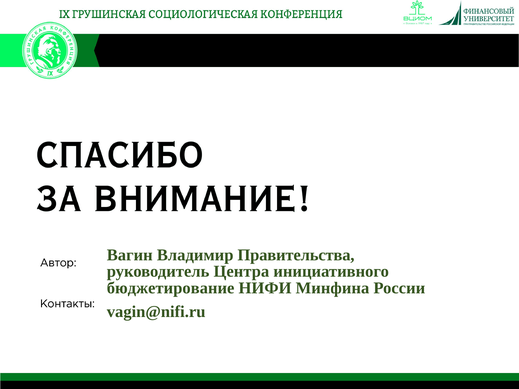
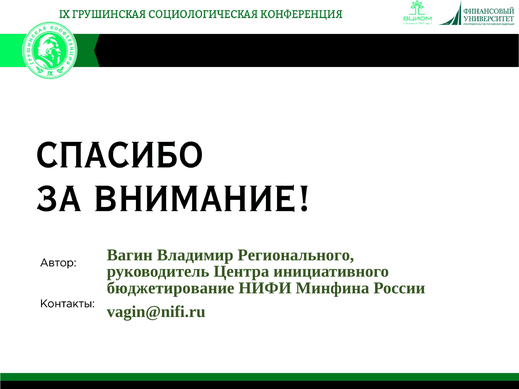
Правительства: Правительства -> Регионального (296, 255)
